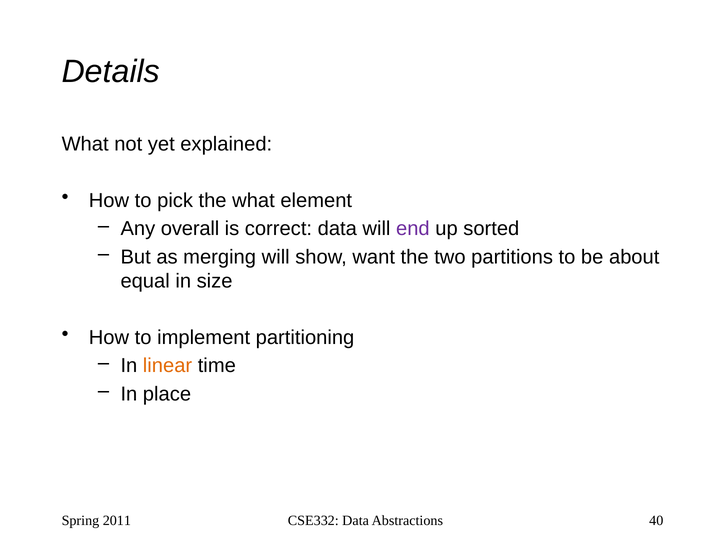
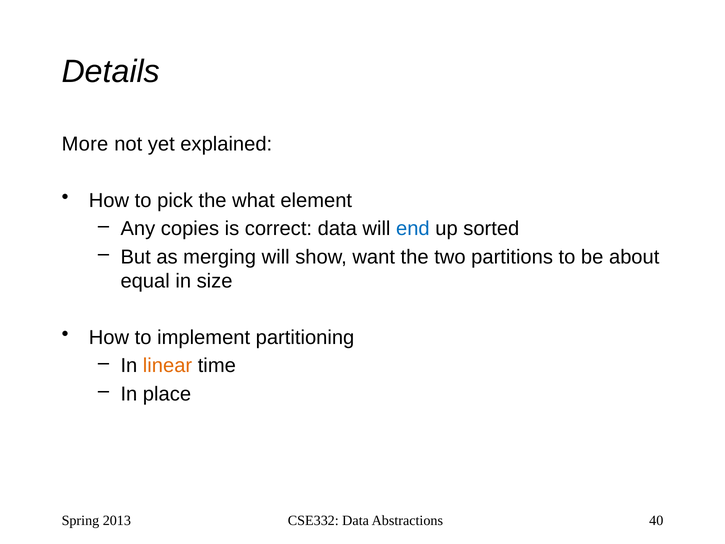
What: What -> More (85, 144)
overall: overall -> copies (190, 229)
end colour: purple -> blue (413, 229)
2011: 2011 -> 2013 (117, 521)
